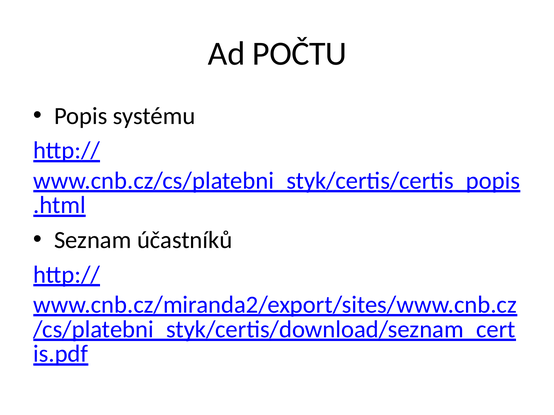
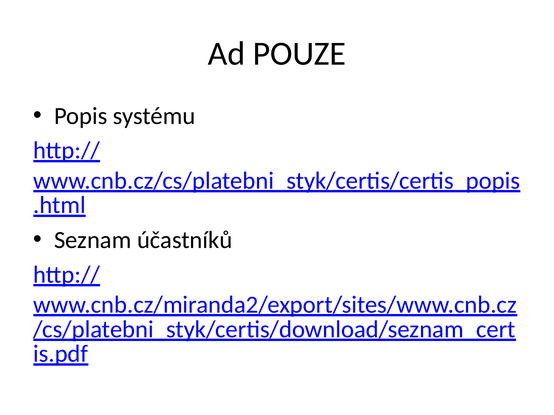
POČTU: POČTU -> POUZE (300, 54)
